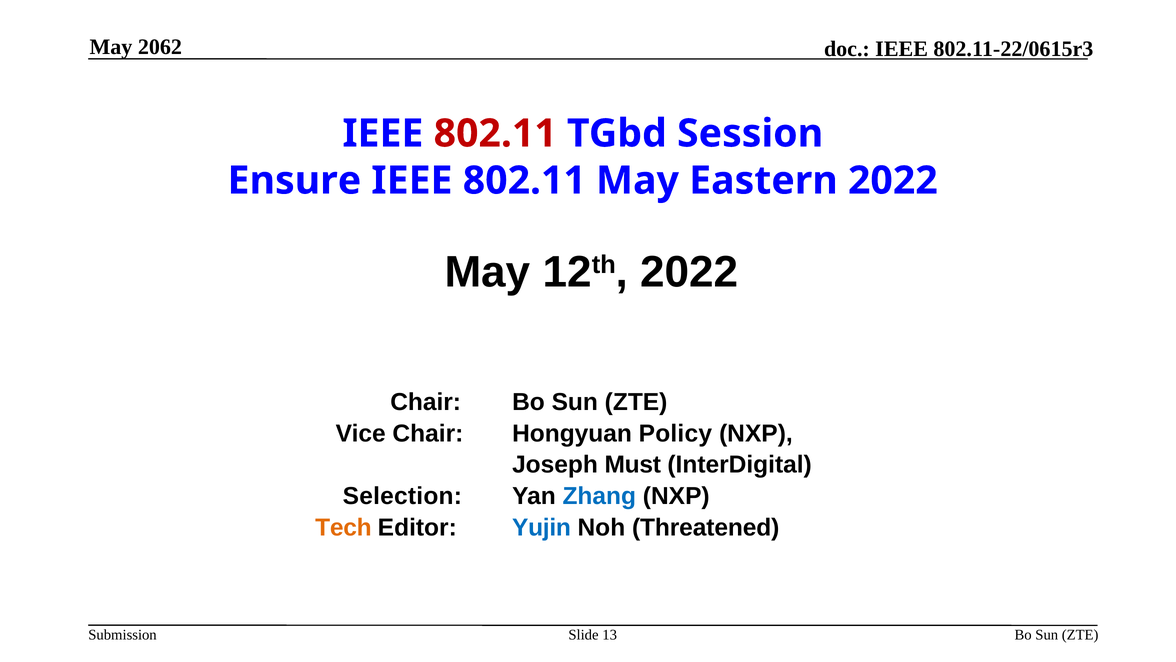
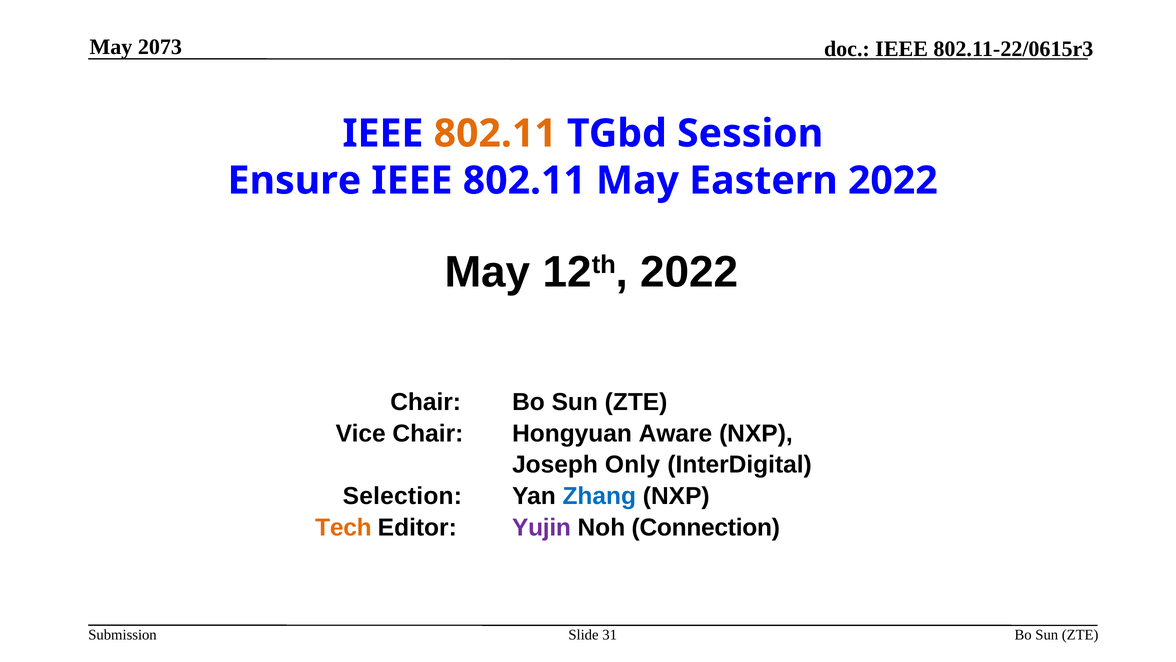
2062: 2062 -> 2073 (160, 47)
802.11 colour: red -> orange (495, 133)
Policy: Policy -> Aware (675, 433)
Must: Must -> Only (633, 464)
Yujin colour: blue -> purple (541, 527)
Threatened: Threatened -> Connection (706, 527)
13: 13 -> 31 (610, 634)
